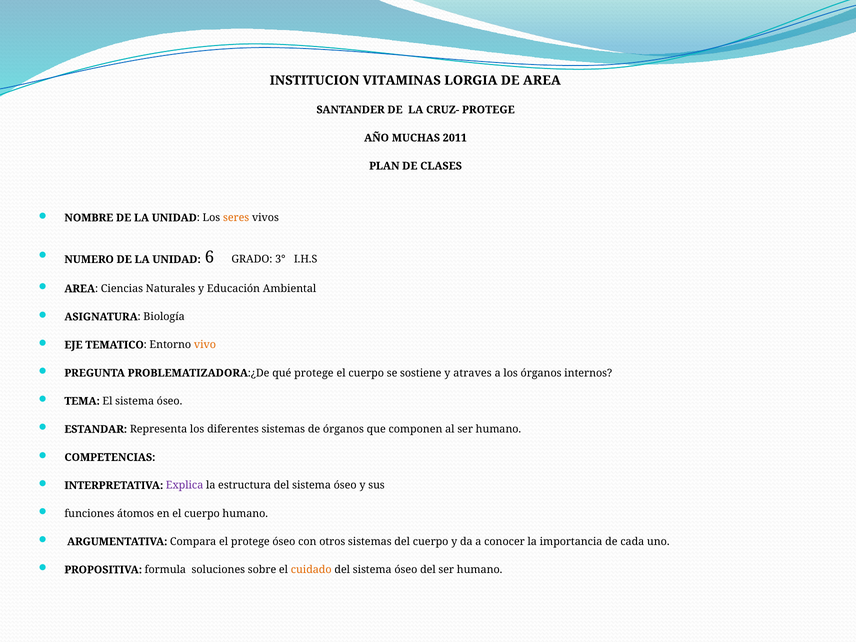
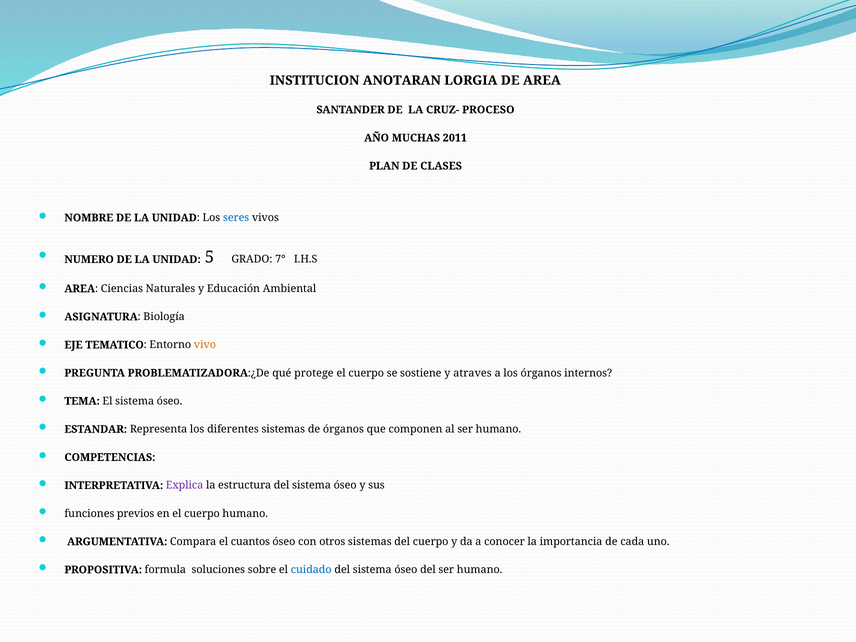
VITAMINAS: VITAMINAS -> ANOTARAN (402, 80)
CRUZ- PROTEGE: PROTEGE -> PROCESO (488, 110)
seres colour: orange -> blue (236, 218)
6: 6 -> 5 (209, 257)
3°: 3° -> 7° (280, 259)
átomos: átomos -> previos (136, 514)
el protege: protege -> cuantos (250, 542)
cuidado colour: orange -> blue (311, 570)
